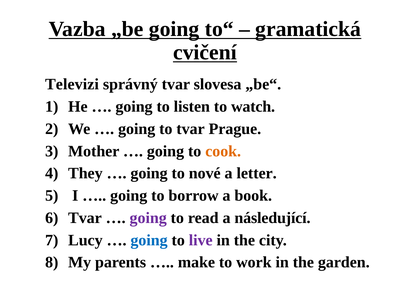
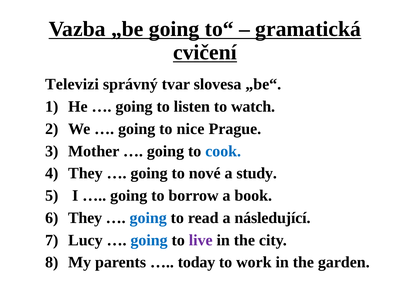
to tvar: tvar -> nice (190, 129)
cook colour: orange -> blue (223, 151)
letter: letter -> study (257, 174)
Tvar: Tvar -> They (85, 218)
going colour: purple -> blue (148, 218)
make: make -> today (197, 263)
